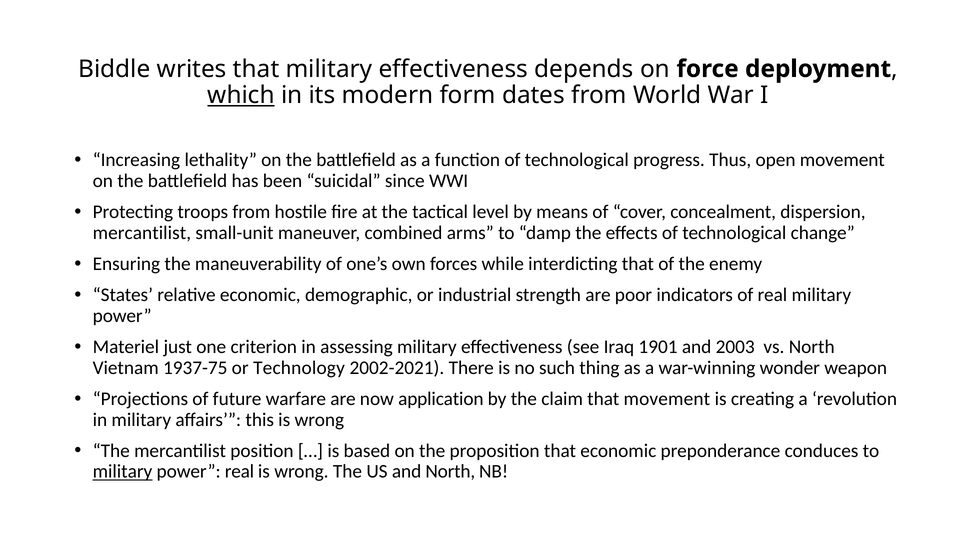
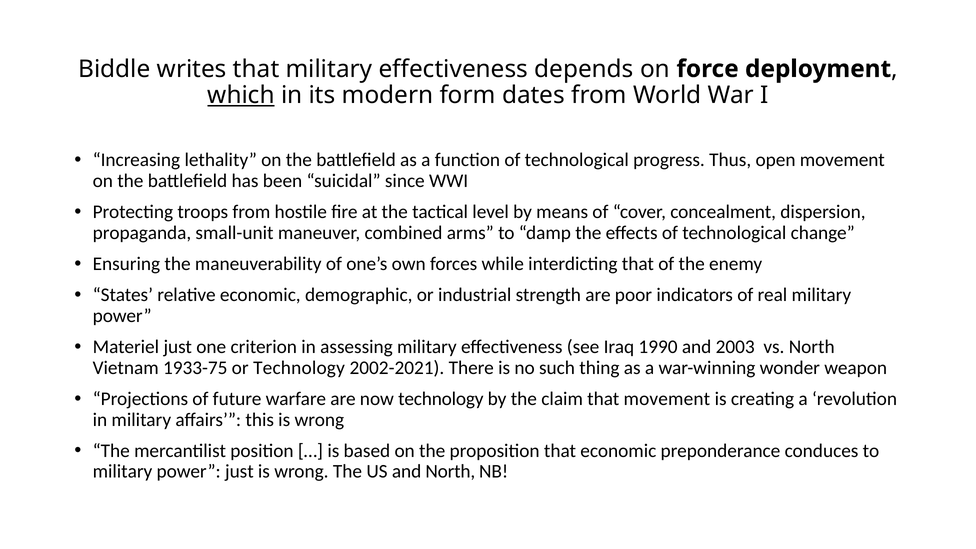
mercantilist: mercantilist -> propaganda (142, 233)
1901: 1901 -> 1990 (658, 347)
1937-75: 1937-75 -> 1933-75 (195, 368)
now application: application -> technology (441, 399)
military underline: present -> none (123, 472)
power real: real -> just (239, 472)
